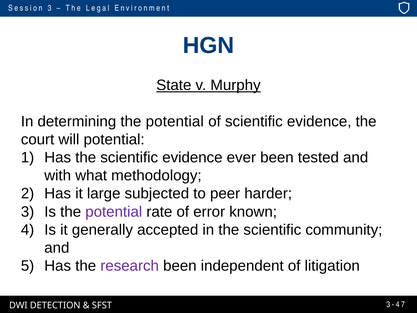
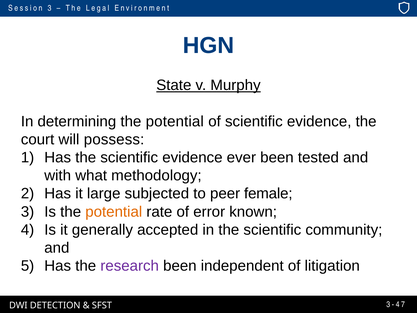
will potential: potential -> possess (114, 139)
harder: harder -> female (268, 194)
potential colour: purple -> orange (114, 212)
